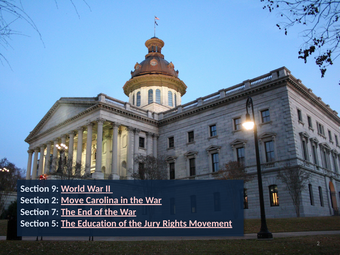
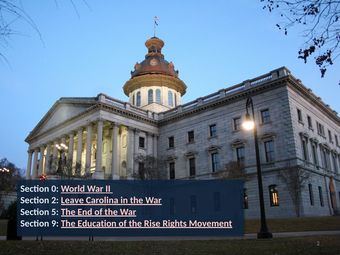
9: 9 -> 0 (55, 189)
Move: Move -> Leave (72, 200)
7: 7 -> 5 (55, 212)
5: 5 -> 9 (55, 223)
Jury: Jury -> Rise (152, 223)
